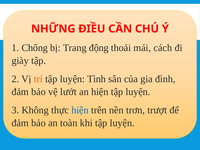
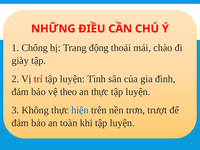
cách: cách -> chào (163, 48)
trí colour: orange -> red (38, 79)
lướt: lướt -> theo (68, 92)
an hiện: hiện -> thực (100, 92)
